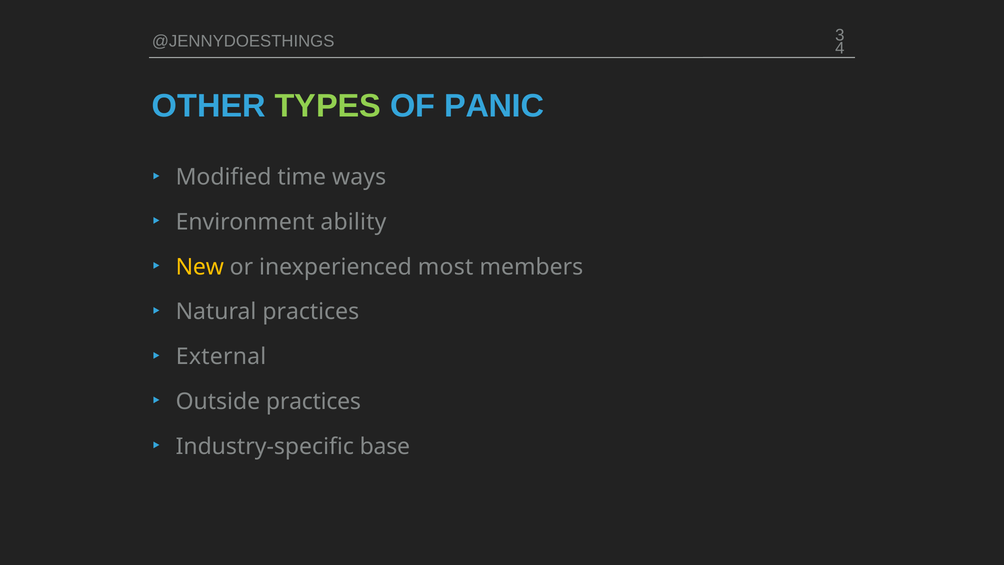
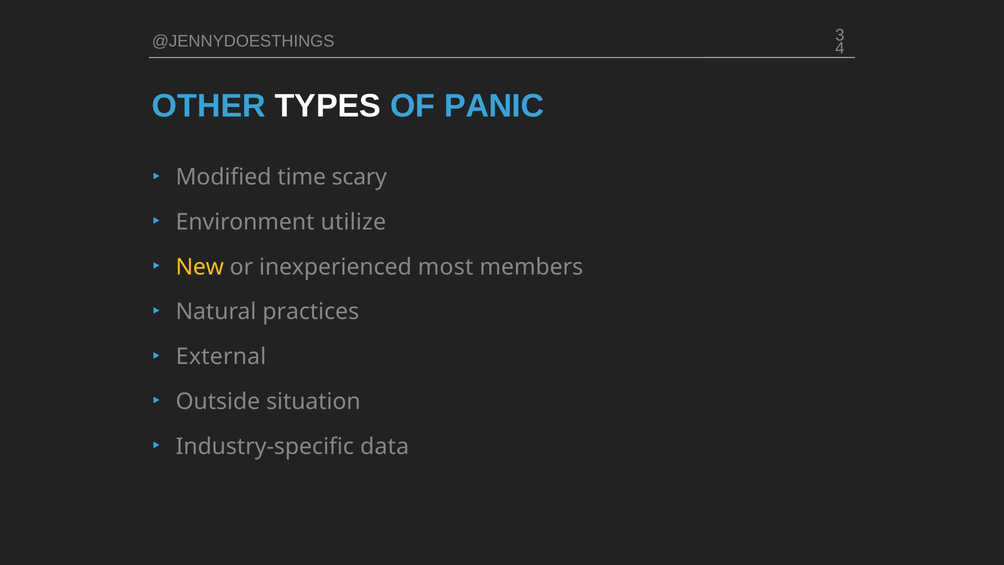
TYPES colour: light green -> white (328, 106)
ways: ways -> scary (359, 177)
ability: ability -> utilize (353, 222)
Outside practices: practices -> situation (313, 401)
base: base -> data (385, 446)
